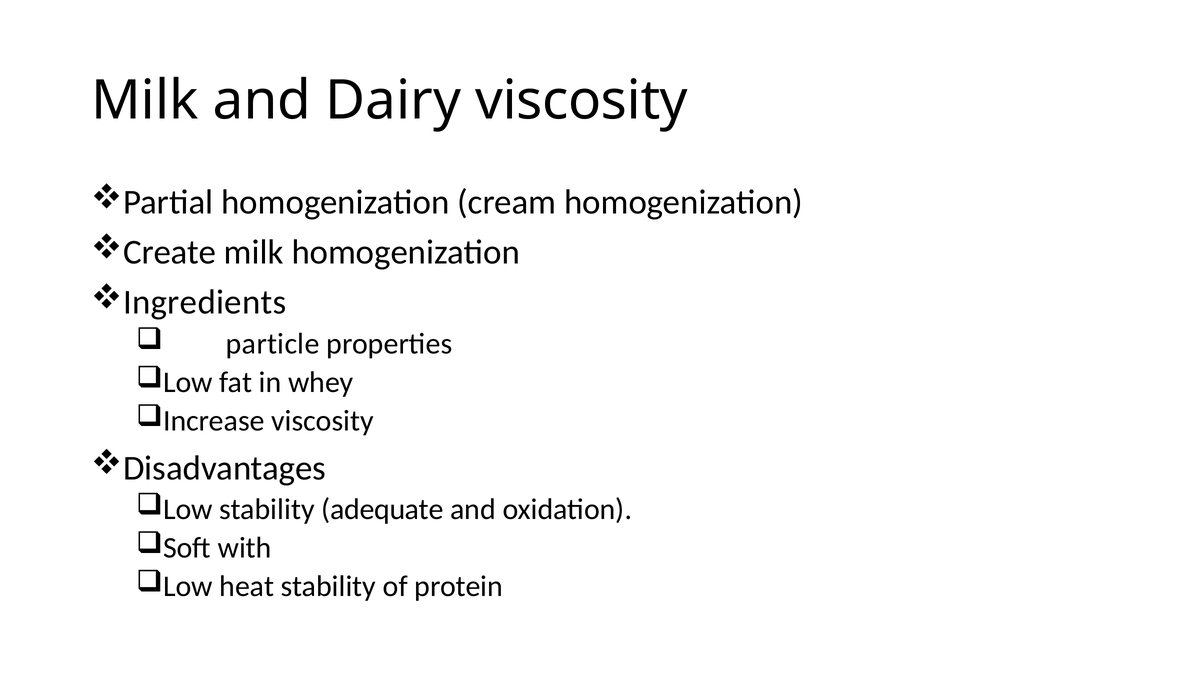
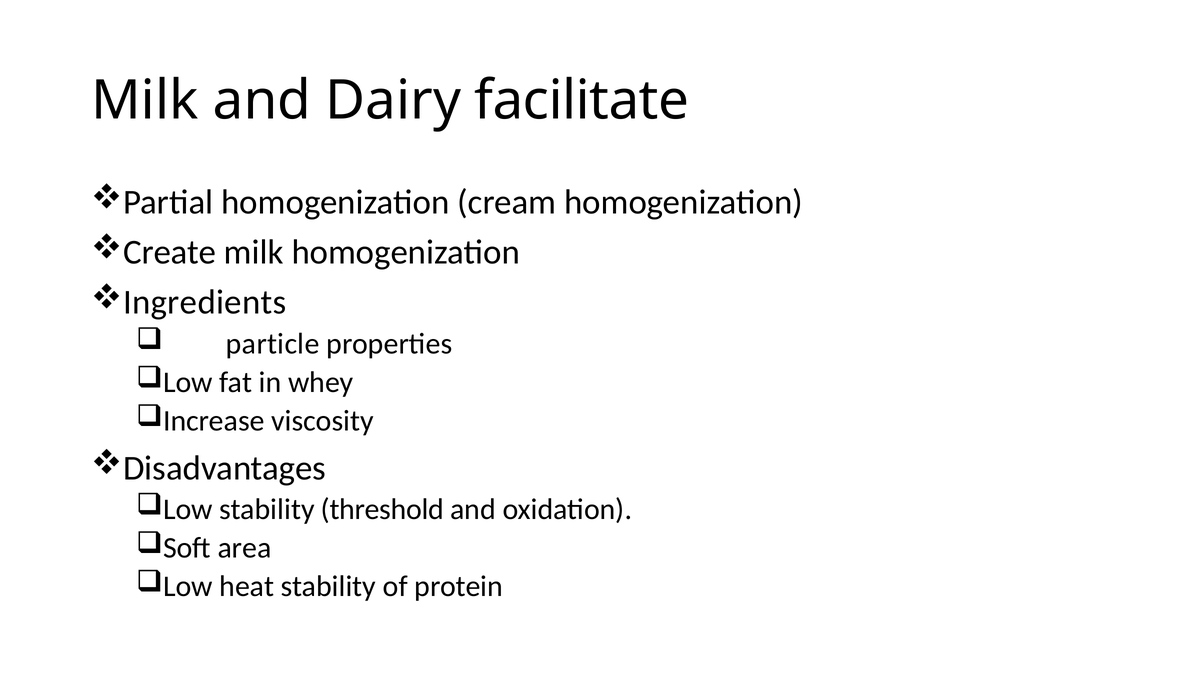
Dairy viscosity: viscosity -> facilitate (582, 101)
adequate: adequate -> threshold (382, 510)
with: with -> area (245, 548)
